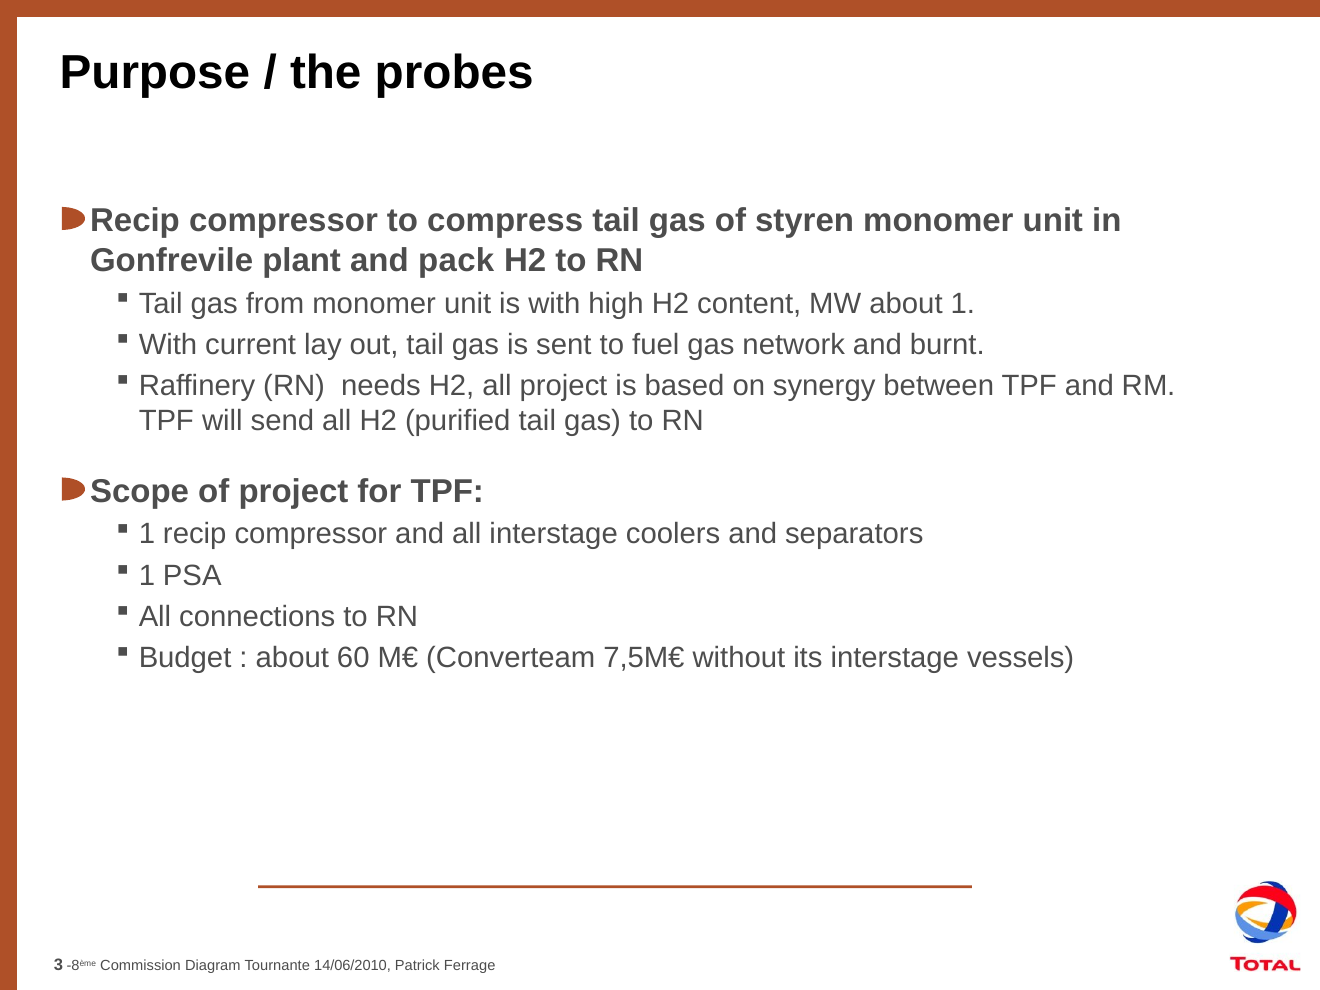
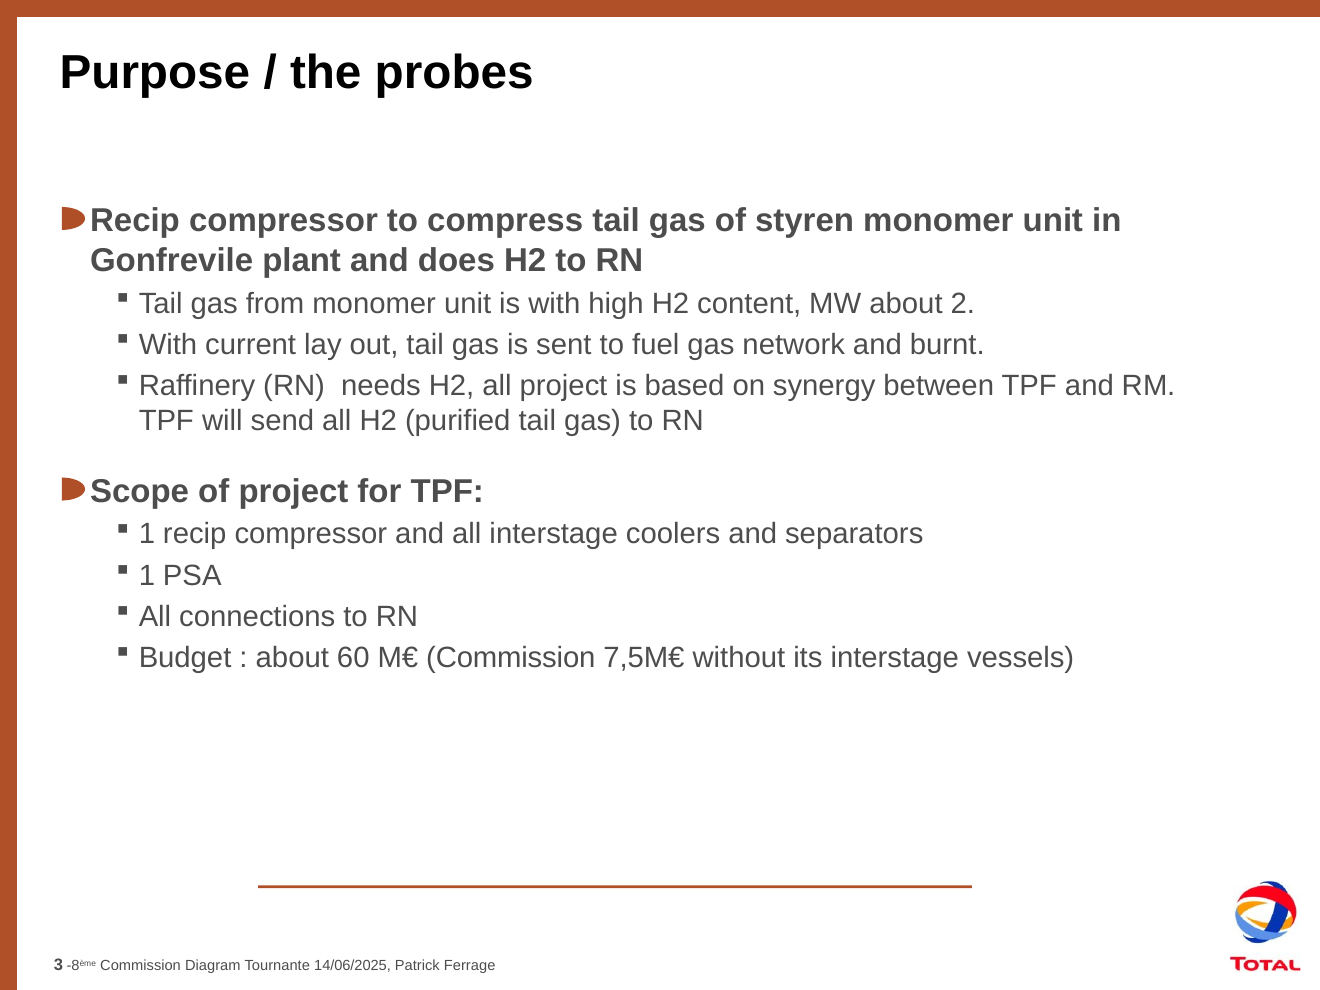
pack: pack -> does (456, 260)
about 1: 1 -> 2 (963, 303)
M€ Converteam: Converteam -> Commission (511, 657)
14/06/2010: 14/06/2010 -> 14/06/2025 (353, 966)
